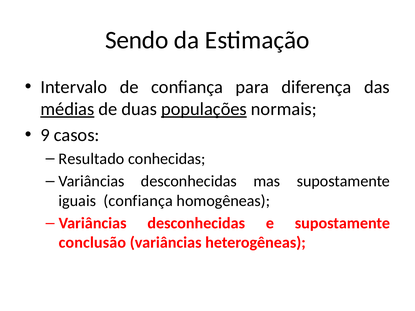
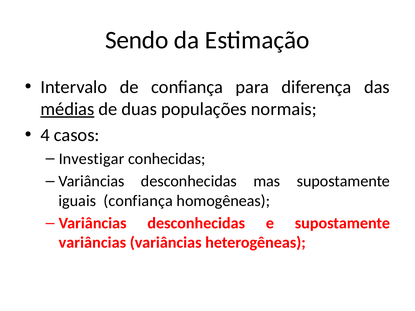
populações underline: present -> none (204, 109)
9: 9 -> 4 (45, 135)
Resultado: Resultado -> Investigar (92, 159)
conclusão: conclusão -> variâncias (92, 243)
